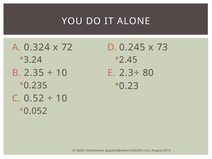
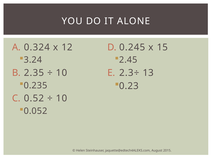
72: 72 -> 12 (67, 47)
73: 73 -> 15 (162, 47)
80: 80 -> 13 (148, 73)
